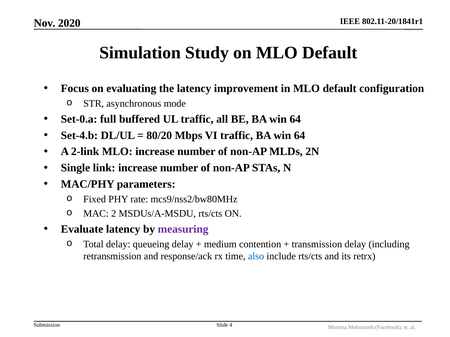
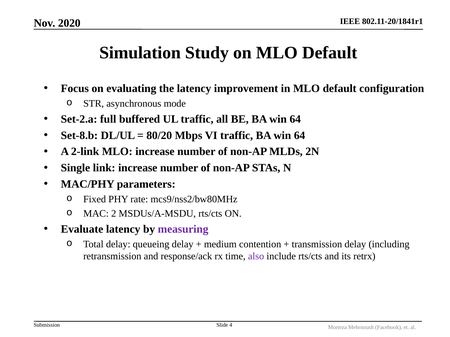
Set-0.a: Set-0.a -> Set-2.a (79, 119)
Set-4.b: Set-4.b -> Set-8.b (79, 136)
also colour: blue -> purple (256, 256)
